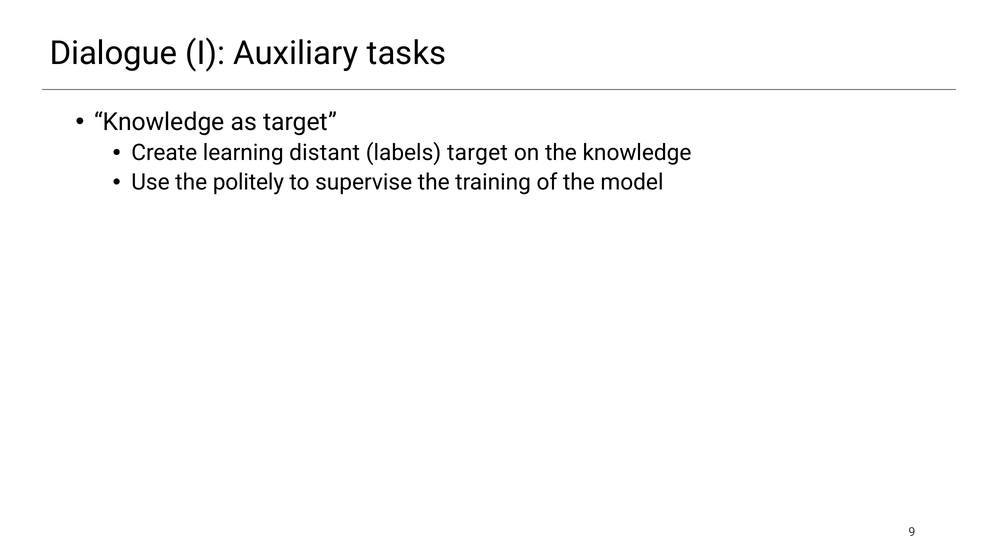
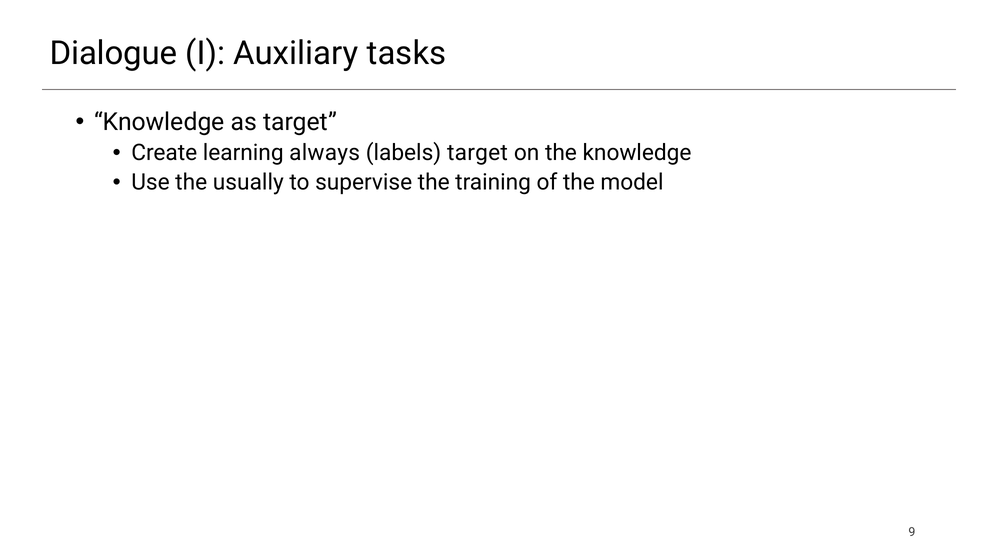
distant: distant -> always (325, 153)
politely: politely -> usually (248, 183)
